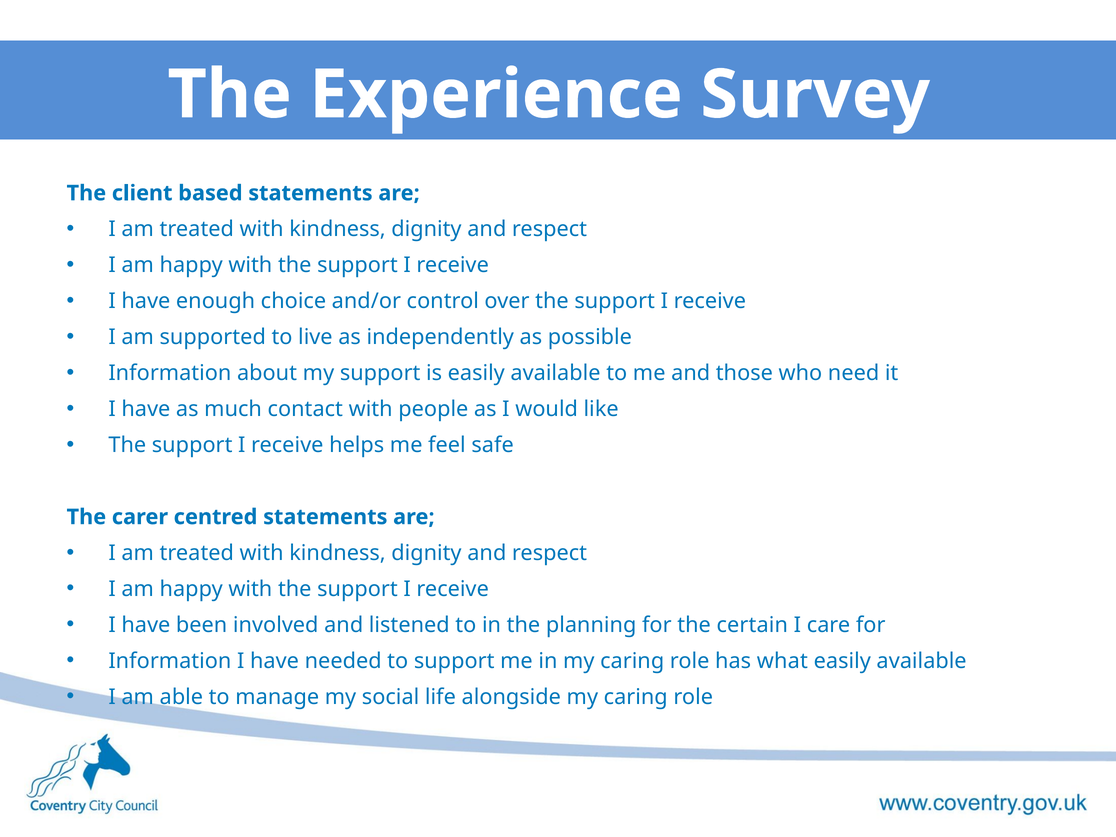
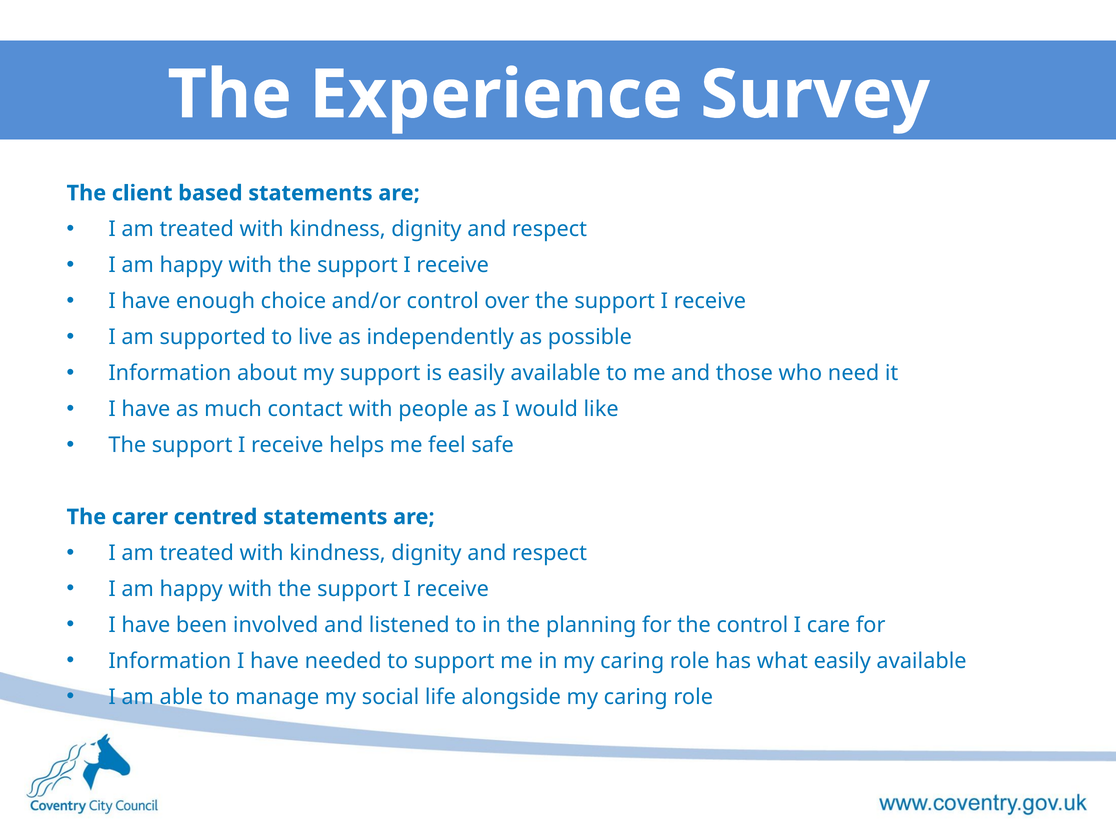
the certain: certain -> control (752, 625)
